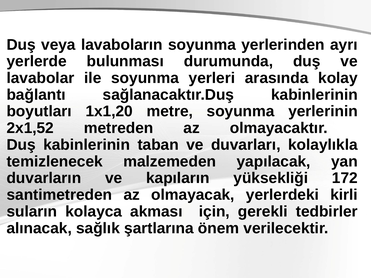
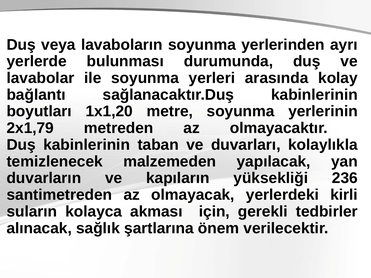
2x1,52: 2x1,52 -> 2x1,79 (30, 128)
172: 172 -> 236 (345, 178)
